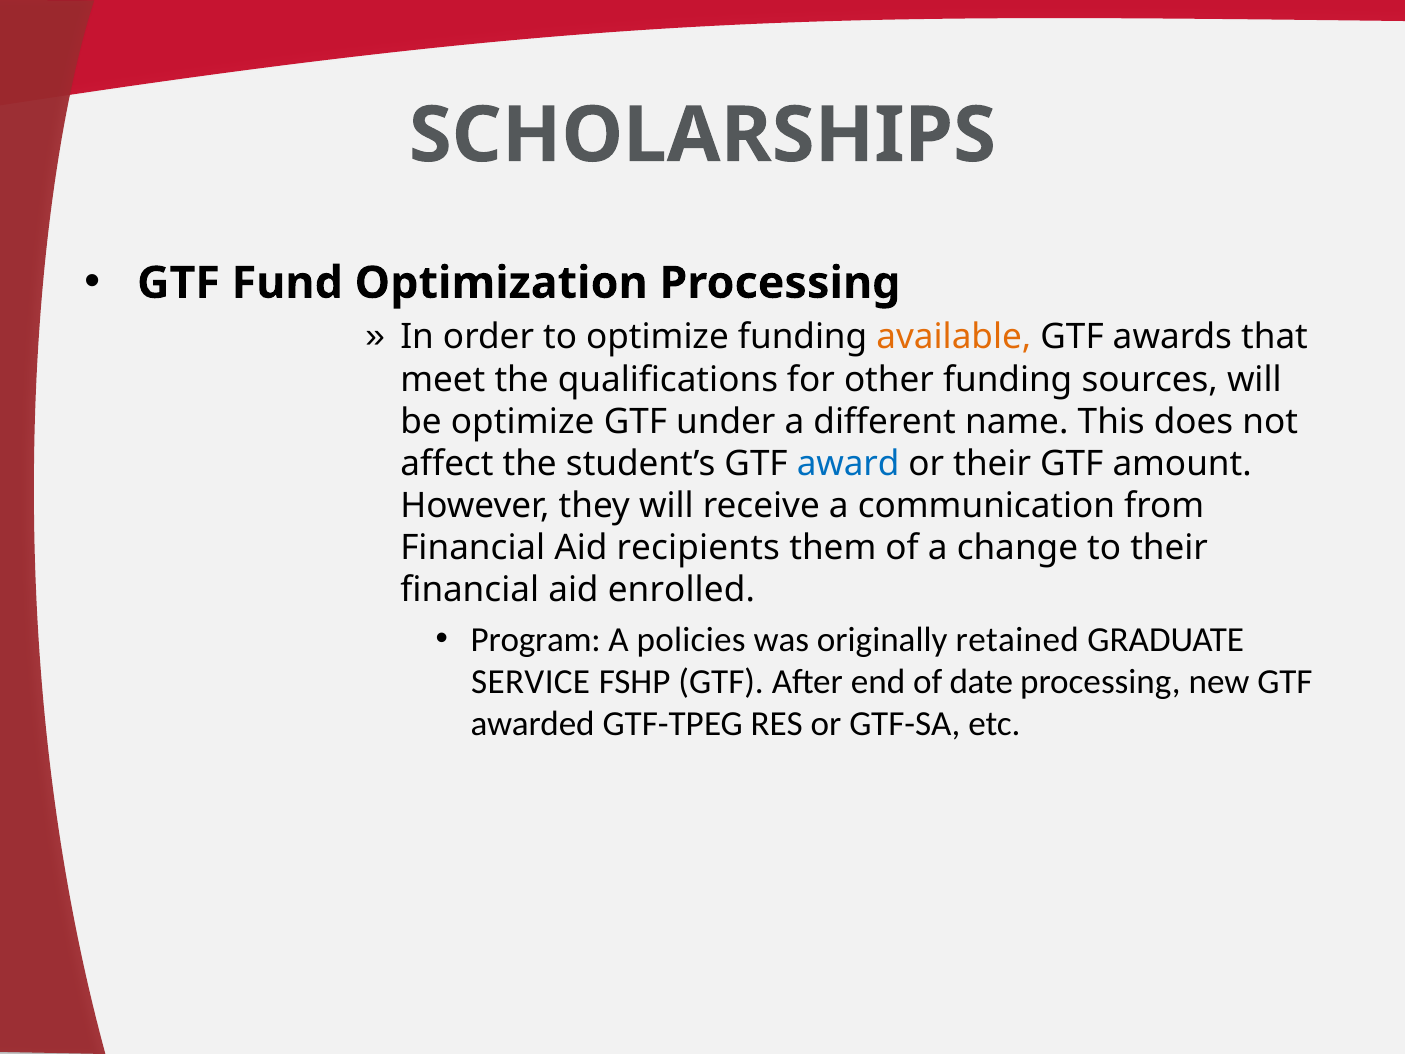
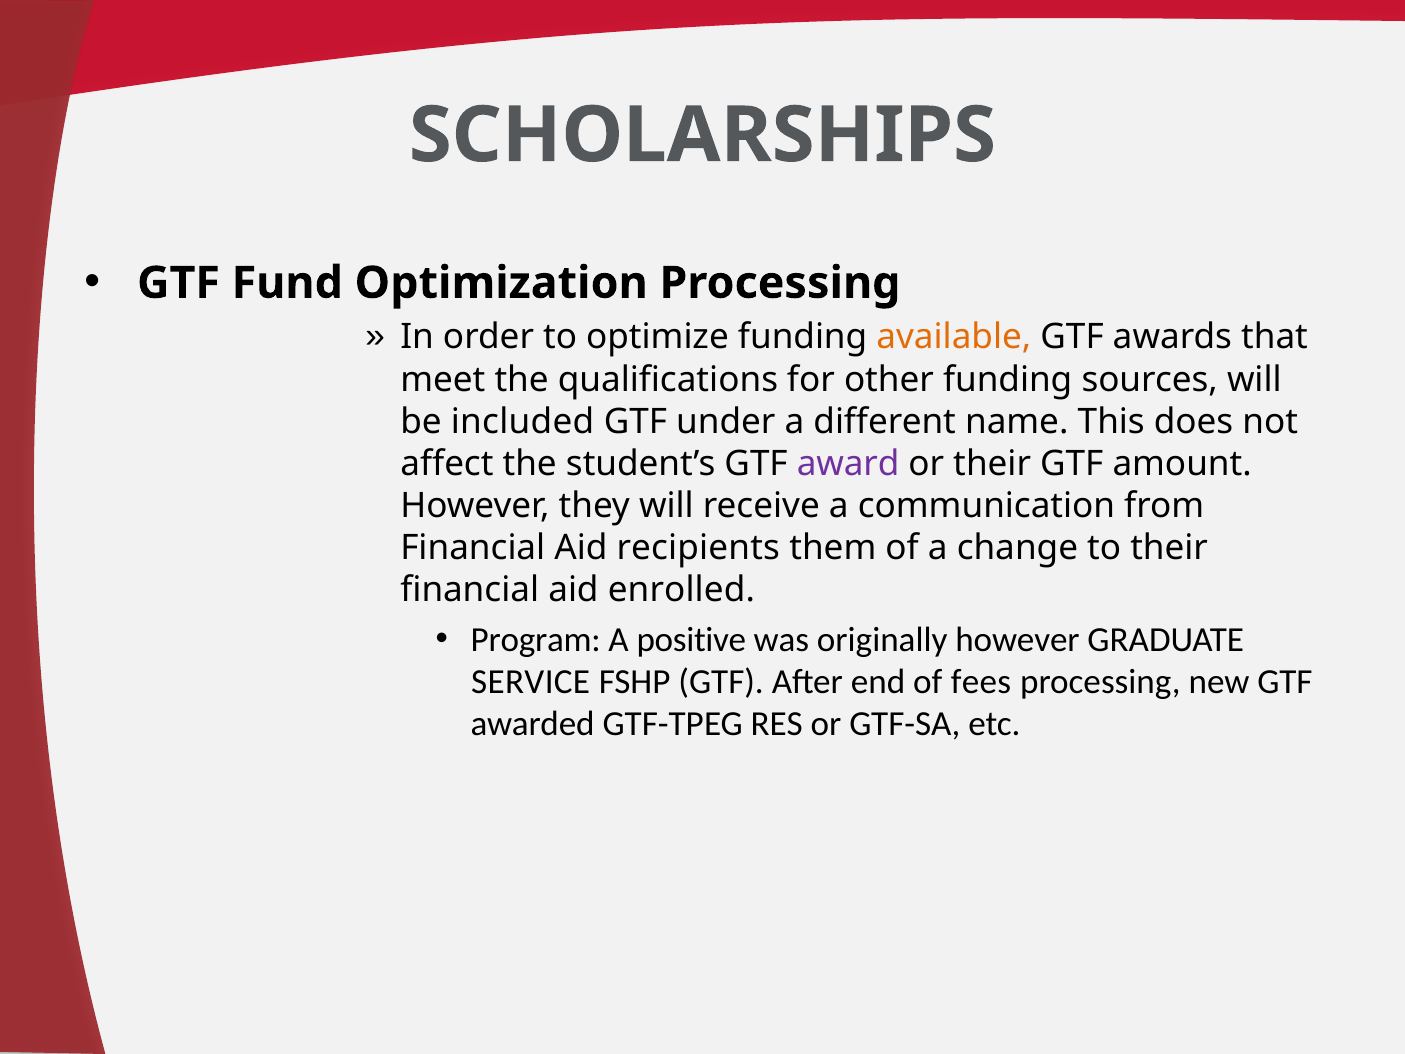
be optimize: optimize -> included (523, 422)
award colour: blue -> purple (848, 464)
policies: policies -> positive (691, 639)
originally retained: retained -> however (1017, 639)
date: date -> fees (981, 682)
